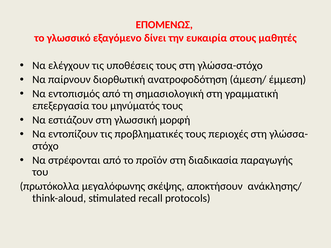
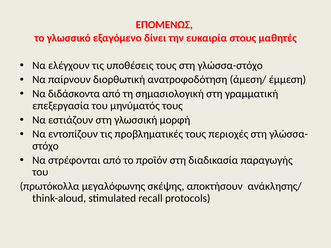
εντοπισμός: εντοπισμός -> διδάσκοντα (74, 94)
